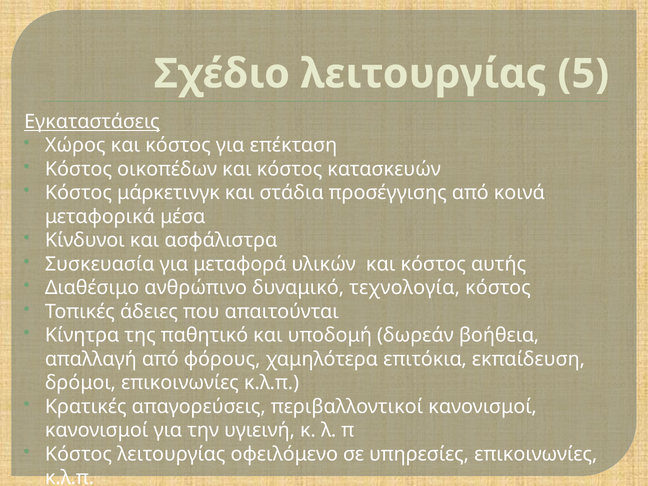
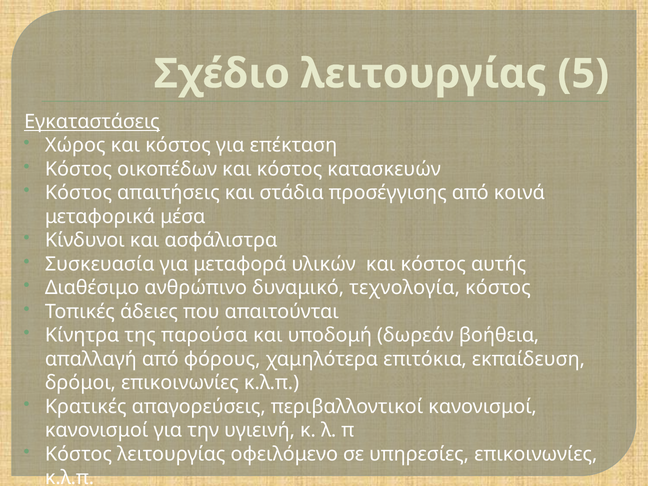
μάρκετινγκ: μάρκετινγκ -> απαιτήσεις (168, 193)
παθητικό: παθητικό -> παρούσα (204, 335)
